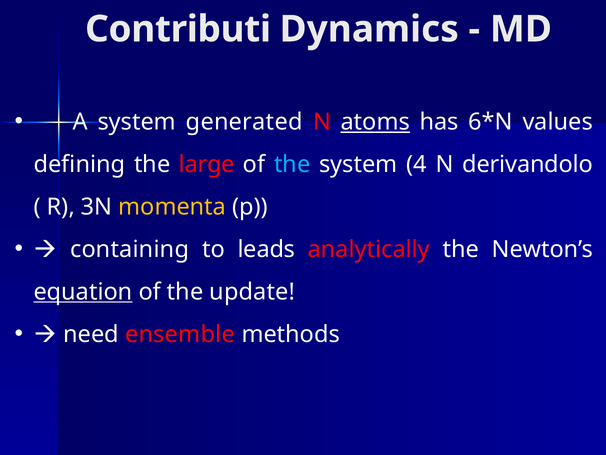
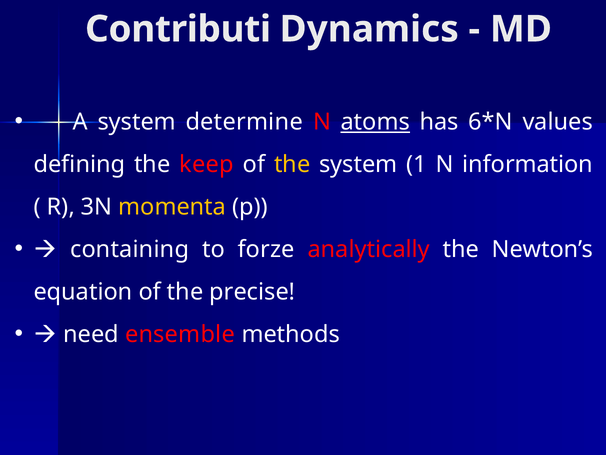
generated: generated -> determine (244, 122)
large: large -> keep (207, 164)
the colour: light blue -> yellow (292, 164)
4: 4 -> 1 (417, 164)
derivandolo: derivandolo -> information (528, 164)
leads: leads -> forze (266, 249)
equation underline: present -> none (83, 292)
update: update -> precise (252, 292)
